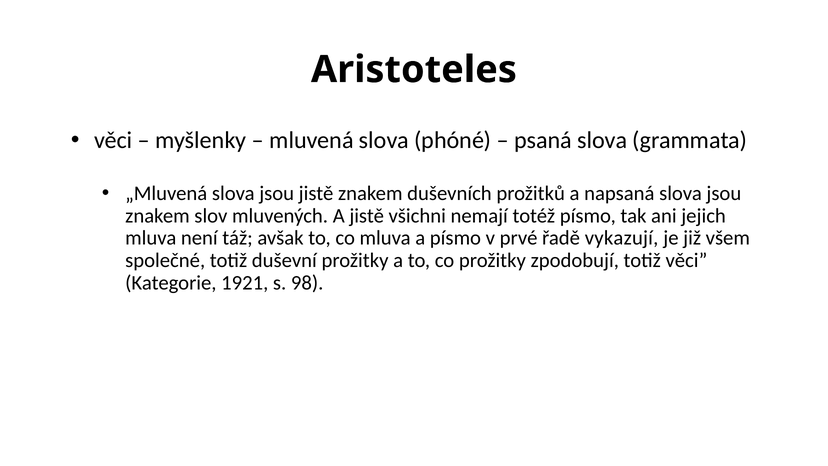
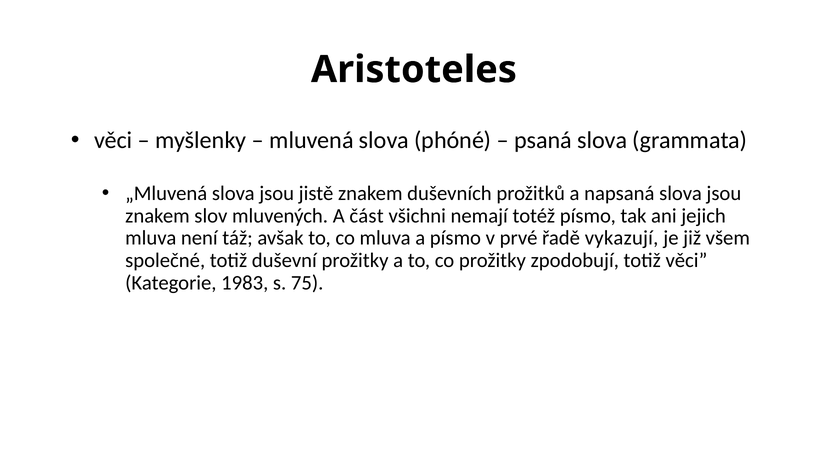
A jistě: jistě -> část (367, 216)
1921: 1921 -> 1983 (245, 283)
98: 98 -> 75 (307, 283)
